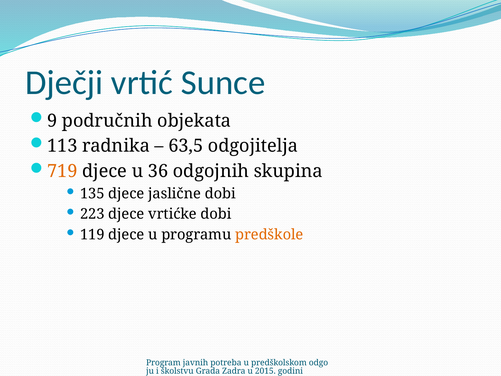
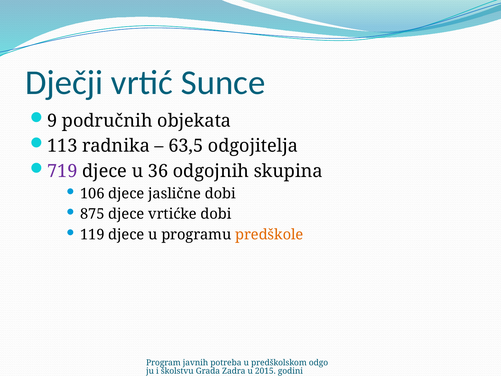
719 colour: orange -> purple (62, 171)
135: 135 -> 106 (92, 194)
223: 223 -> 875 (92, 214)
